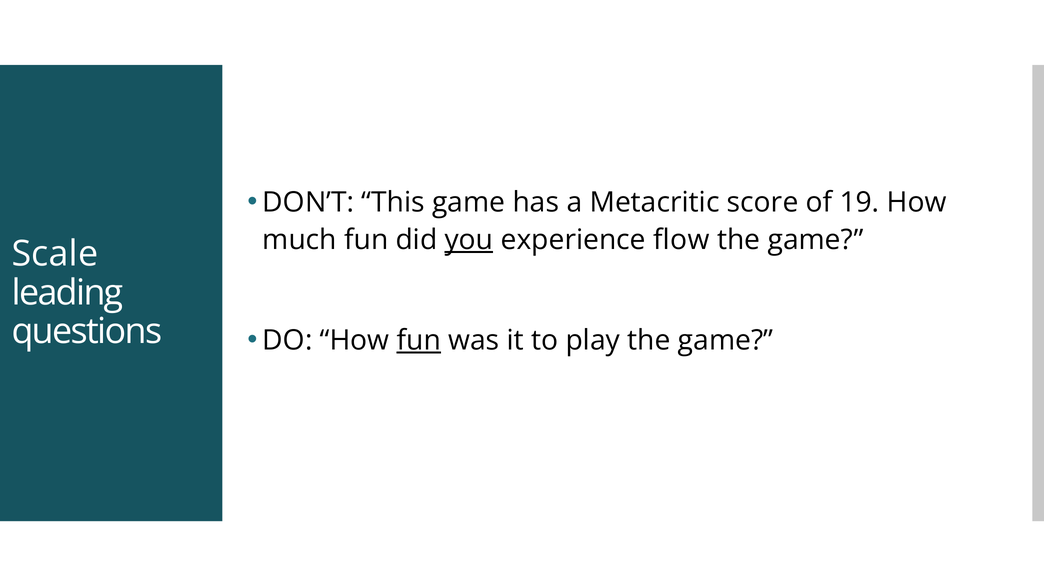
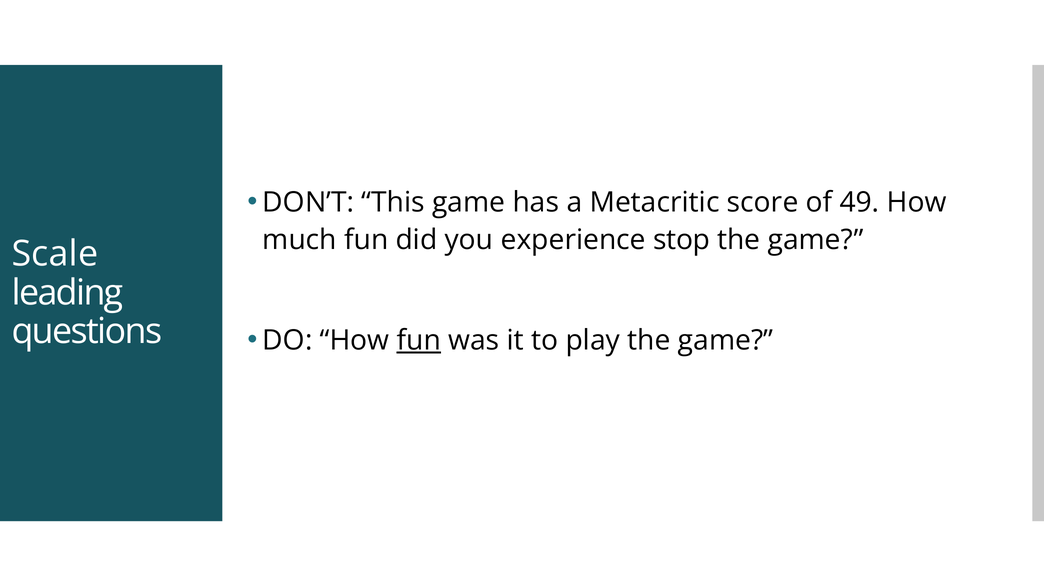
19: 19 -> 49 (859, 203)
you underline: present -> none (469, 240)
flow: flow -> stop (682, 240)
